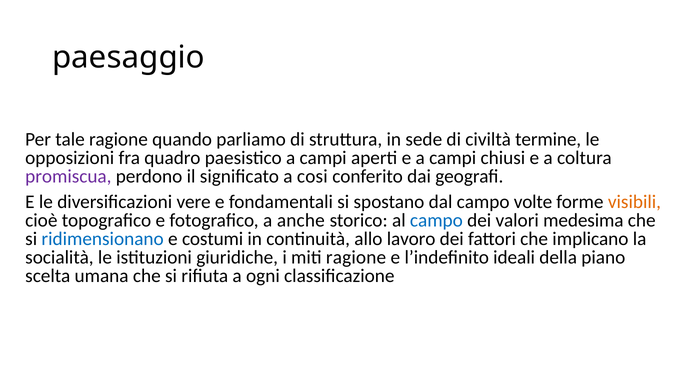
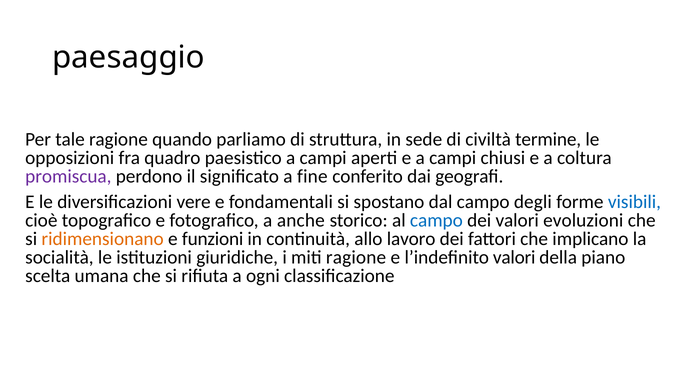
cosi: cosi -> fine (312, 176)
volte: volte -> degli (533, 202)
visibili colour: orange -> blue (634, 202)
medesima: medesima -> evoluzioni (583, 220)
ridimensionano colour: blue -> orange (103, 239)
costumi: costumi -> funzioni (213, 239)
l’indefinito ideali: ideali -> valori (514, 257)
